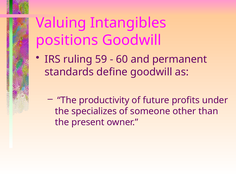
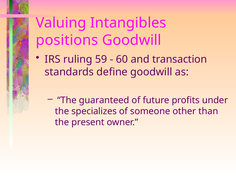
permanent: permanent -> transaction (180, 59)
productivity: productivity -> guaranteed (104, 100)
